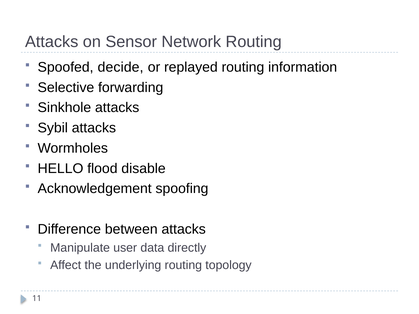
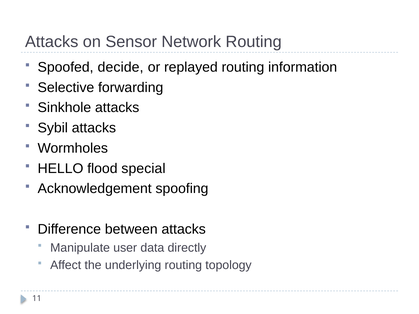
disable: disable -> special (143, 169)
